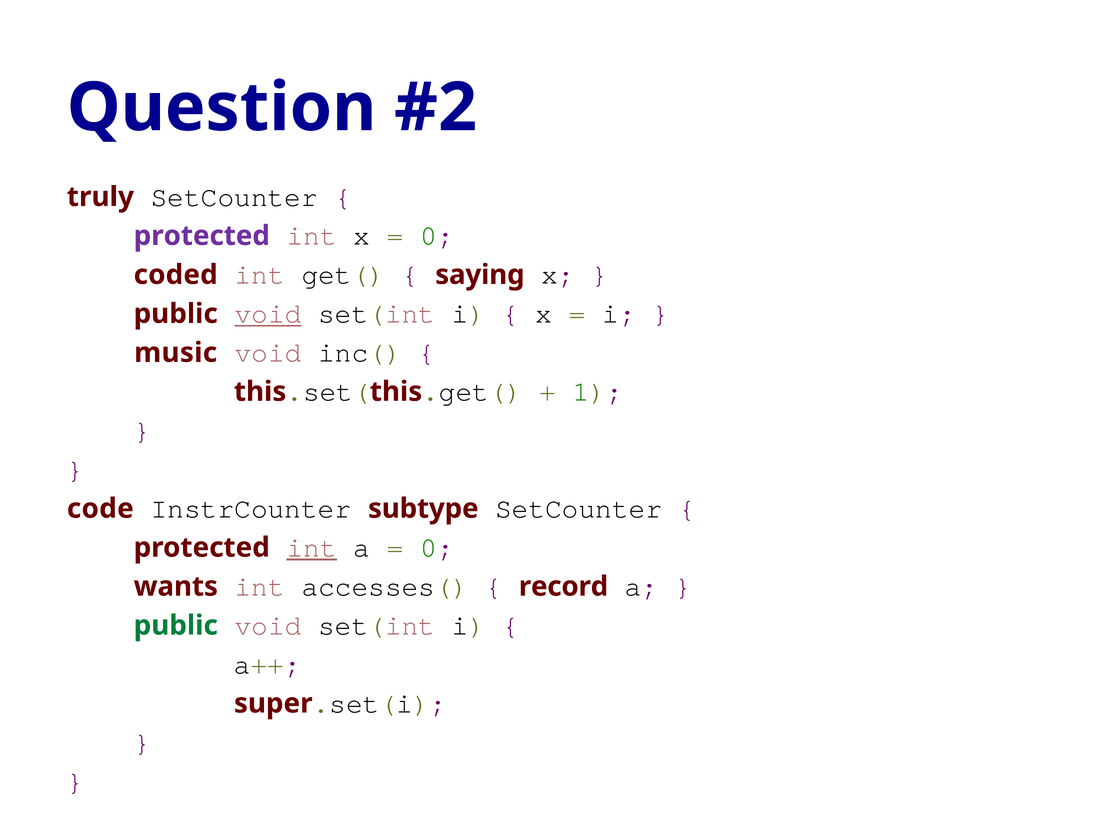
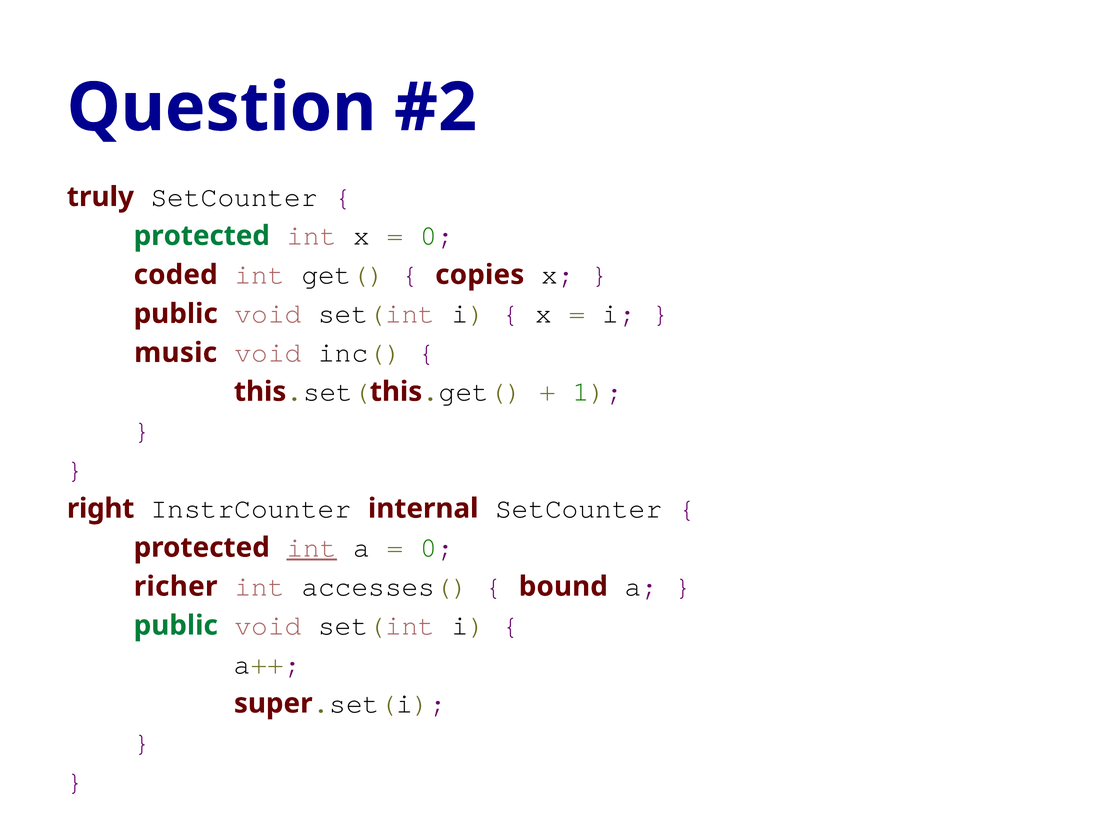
protected colour: purple -> green (202, 236)
saying: saying -> copies (480, 275)
void underline: present -> none (268, 314)
code: code -> right (101, 509)
subtype: subtype -> internal (423, 509)
wants: wants -> richer (176, 587)
record: record -> bound (563, 587)
